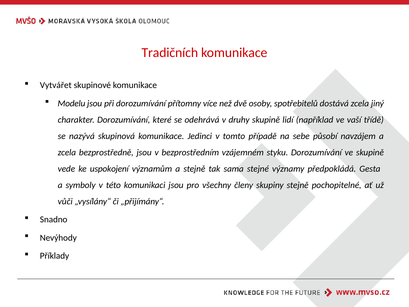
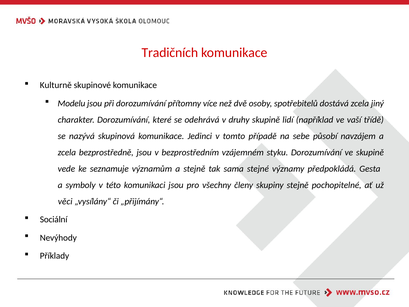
Vytvářet: Vytvářet -> Kulturně (56, 85)
uspokojení: uspokojení -> seznamuje (109, 169)
vůči: vůči -> věci (65, 201)
Snadno: Snadno -> Sociální (54, 219)
